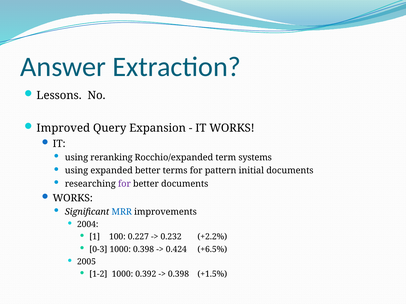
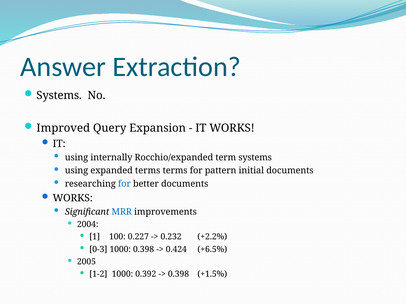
Lessons: Lessons -> Systems (59, 95)
reranking: reranking -> internally (111, 158)
expanded better: better -> terms (148, 171)
for colour: purple -> blue (124, 184)
